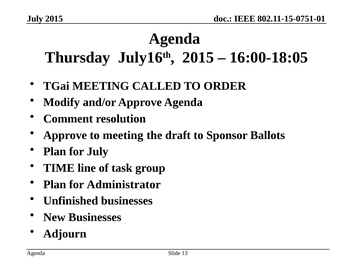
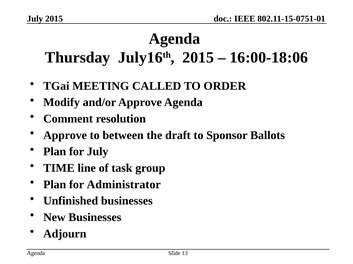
16:00-18:05: 16:00-18:05 -> 16:00-18:06 (269, 58)
to meeting: meeting -> between (123, 136)
